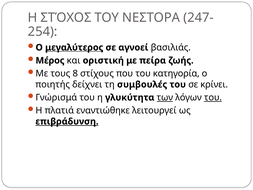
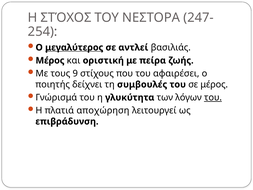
αγνοεί: αγνοεί -> αντλεί (133, 47)
8: 8 -> 9 (75, 73)
κατηγορία: κατηγορία -> αφαιρέσει (176, 73)
σε κρίνει: κρίνει -> μέρος (214, 84)
των underline: present -> none (165, 97)
εναντιώθηκε: εναντιώθηκε -> αποχώρηση (103, 110)
επιβράδυνση underline: present -> none (67, 121)
